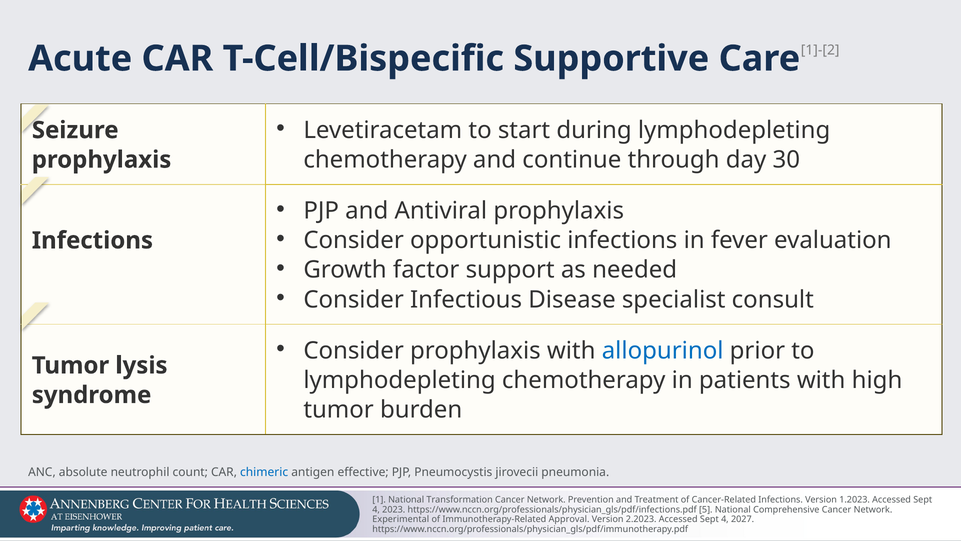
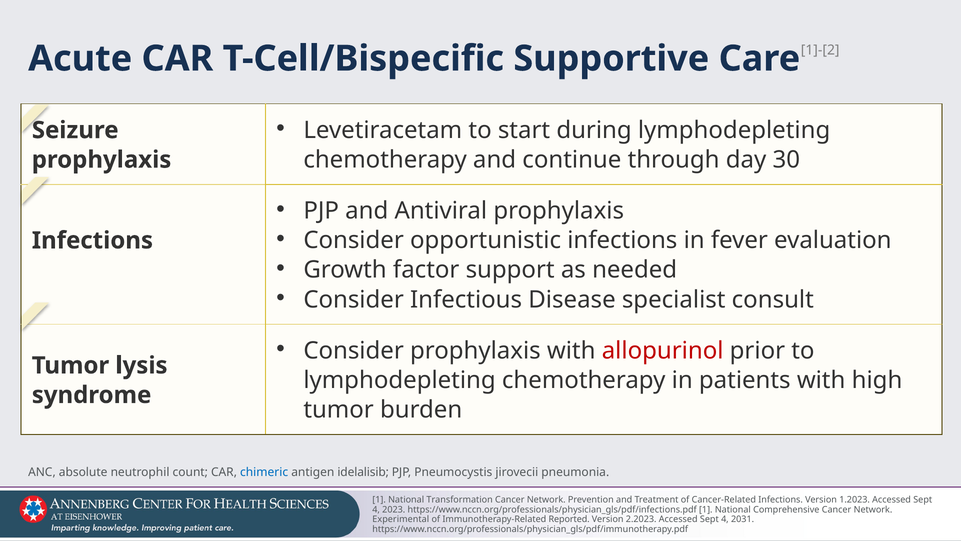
allopurinol colour: blue -> red (663, 350)
effective: effective -> idelalisib (363, 472)
https://www.nccn.org/professionals/physician_gls/pdf/infections.pdf 5: 5 -> 1 (706, 509)
Approval: Approval -> Reported (569, 519)
2027: 2027 -> 2031 (743, 519)
